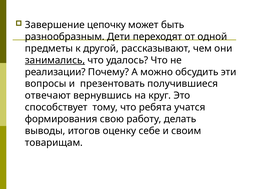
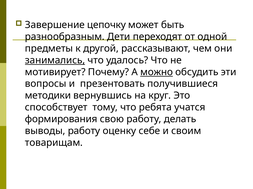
реализации: реализации -> мотивирует (55, 72)
можно underline: none -> present (157, 72)
отвечают: отвечают -> методики (48, 96)
выводы итогов: итогов -> работу (84, 131)
